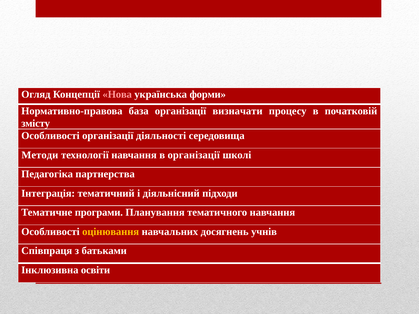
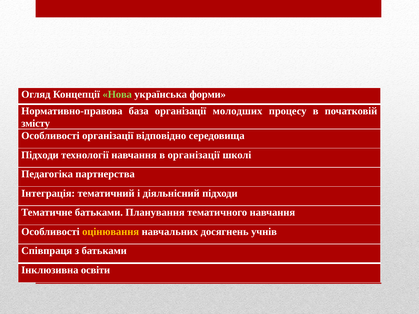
Нова colour: pink -> light green (117, 95)
визначати: визначати -> молодших (238, 111)
діяльності: діяльності -> відповідно (161, 136)
Методи: Методи -> Підходи (40, 155)
Тематичне програми: програми -> батьками (99, 213)
